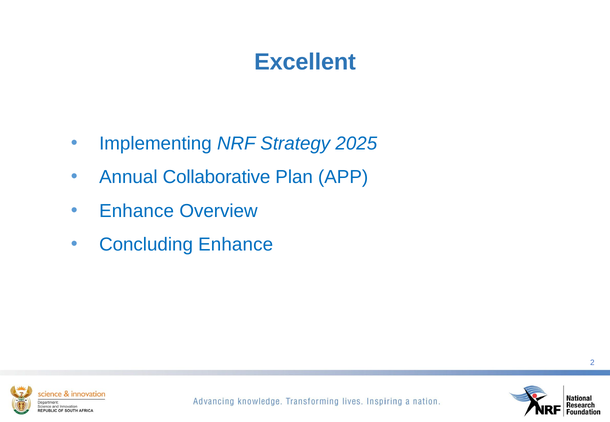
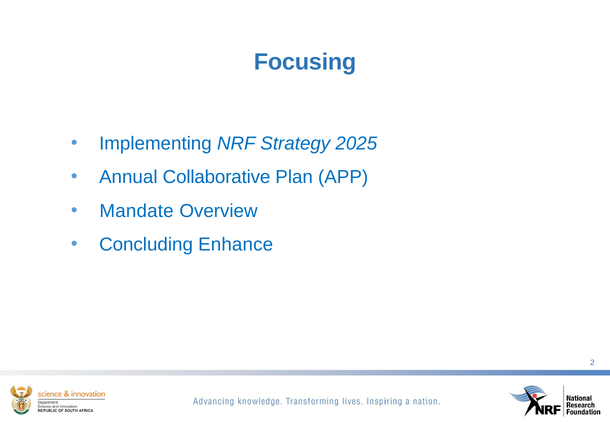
Excellent: Excellent -> Focusing (305, 62)
Enhance: Enhance -> Mandate (137, 211)
